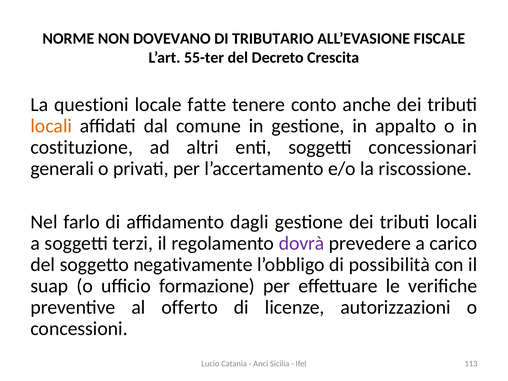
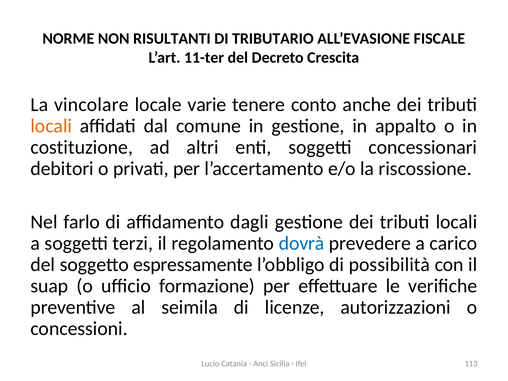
DOVEVANO: DOVEVANO -> RISULTANTI (172, 39)
55-ter: 55-ter -> 11-ter (204, 58)
questioni: questioni -> vincolare (91, 105)
fatte: fatte -> varie (207, 105)
generali: generali -> debitori (62, 169)
dovrà colour: purple -> blue (302, 243)
negativamente: negativamente -> espressamente (193, 265)
offerto: offerto -> seimila (190, 307)
